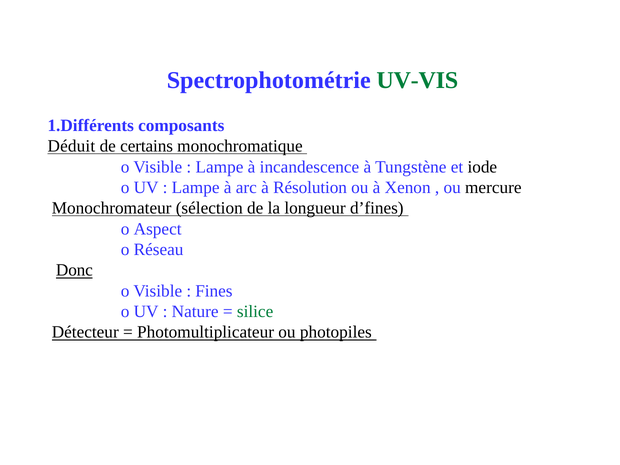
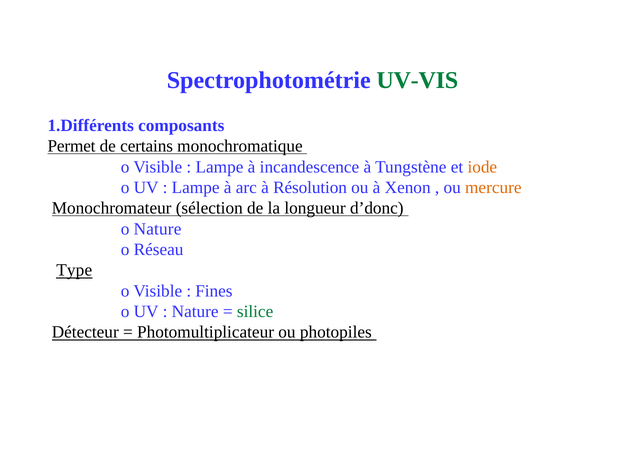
Déduit: Déduit -> Permet (72, 146)
iode colour: black -> orange (482, 167)
mercure colour: black -> orange (493, 187)
d’fines: d’fines -> d’donc (377, 208)
o Aspect: Aspect -> Nature (158, 229)
Donc: Donc -> Type (74, 270)
